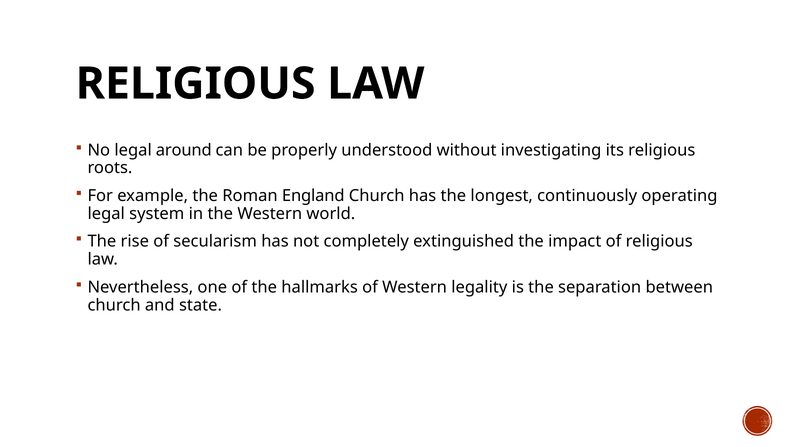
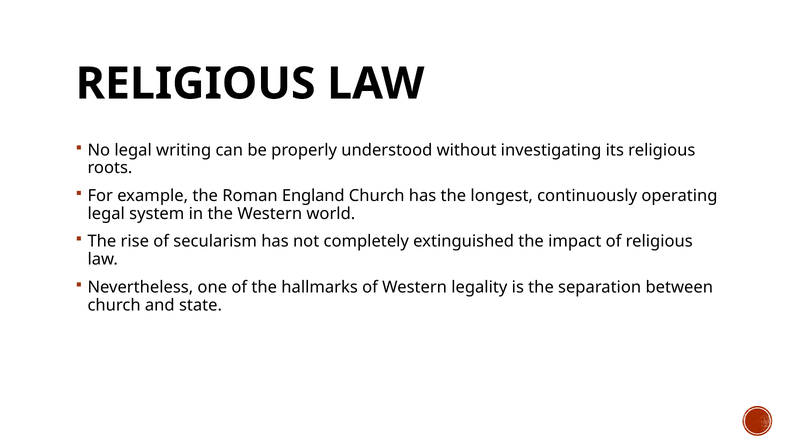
around: around -> writing (184, 150)
